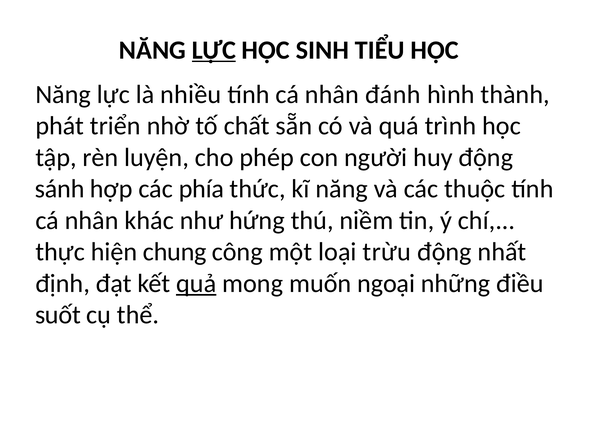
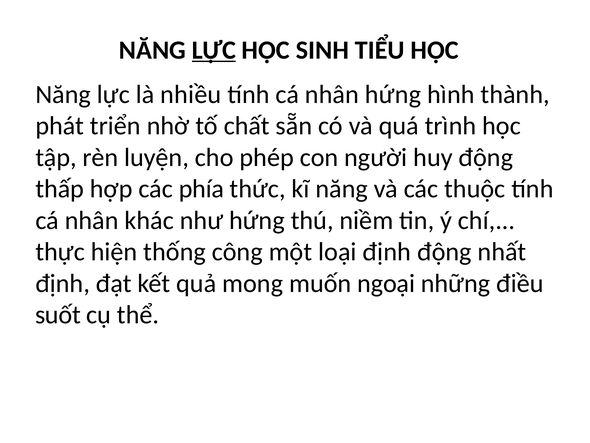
nhân đánh: đánh -> hứng (393, 94)
sánh: sánh -> thấp (60, 189)
chung: chung -> thống (175, 252)
loại trừu: trừu -> định (387, 252)
quả underline: present -> none (196, 283)
